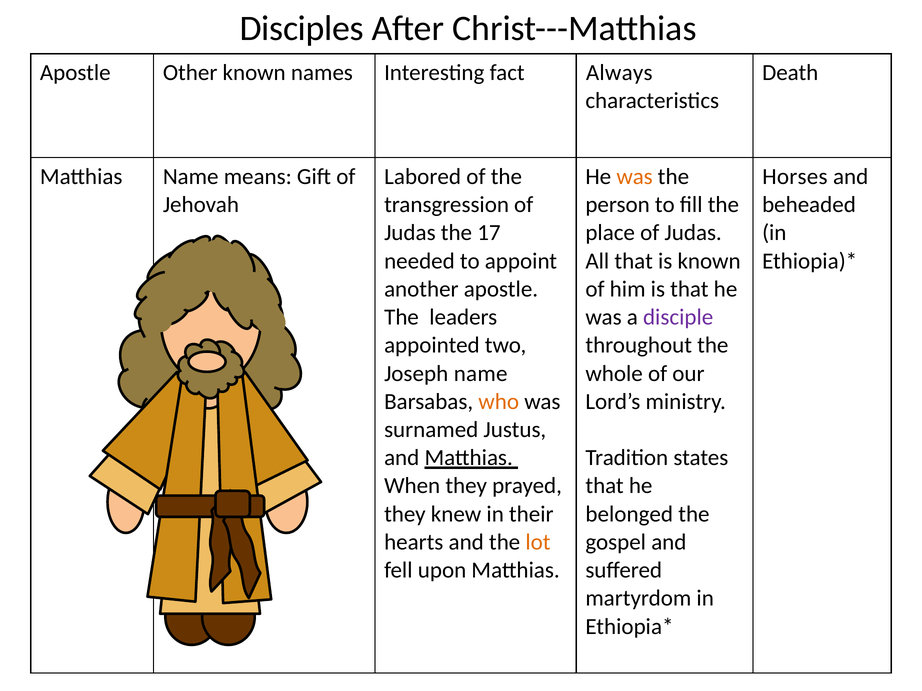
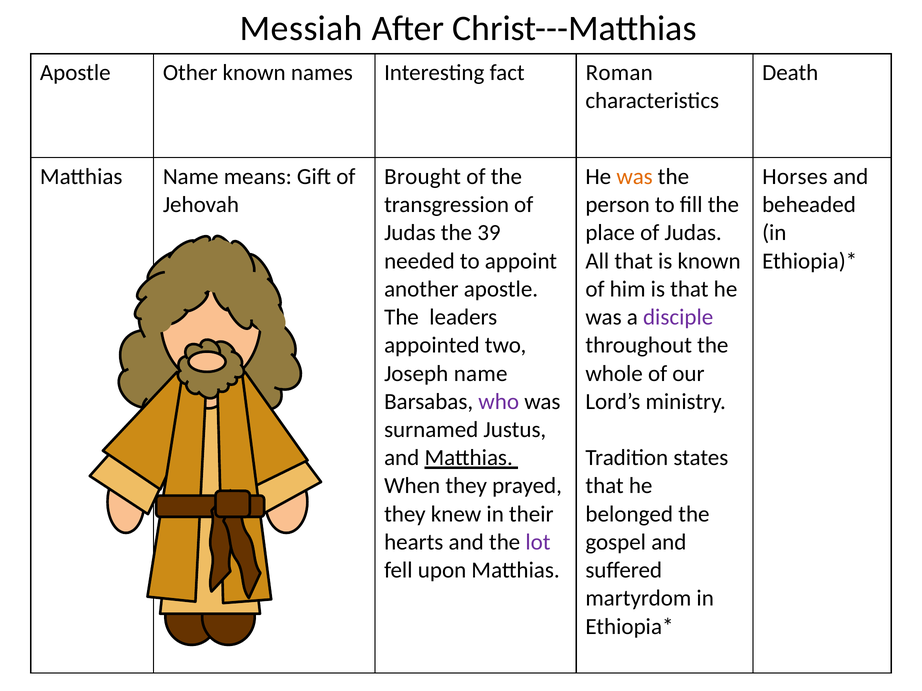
Disciples: Disciples -> Messiah (301, 29)
Always: Always -> Roman (619, 73)
Labored: Labored -> Brought (423, 177)
17: 17 -> 39 (489, 233)
who colour: orange -> purple (499, 402)
lot colour: orange -> purple (538, 542)
